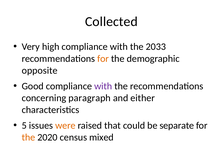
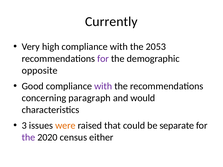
Collected: Collected -> Currently (111, 22)
2033: 2033 -> 2053 (156, 47)
for colour: orange -> purple (103, 59)
either: either -> would (143, 98)
5: 5 -> 3 (24, 126)
the colour: orange -> purple (28, 138)
mixed: mixed -> either (101, 138)
